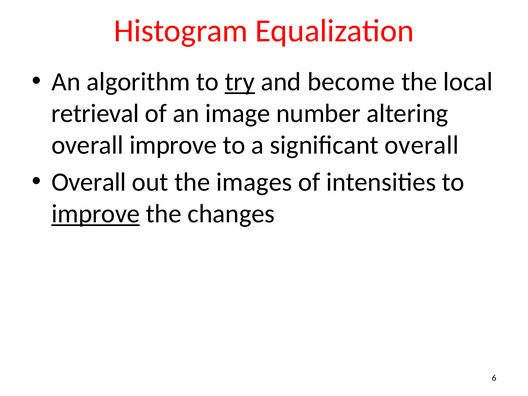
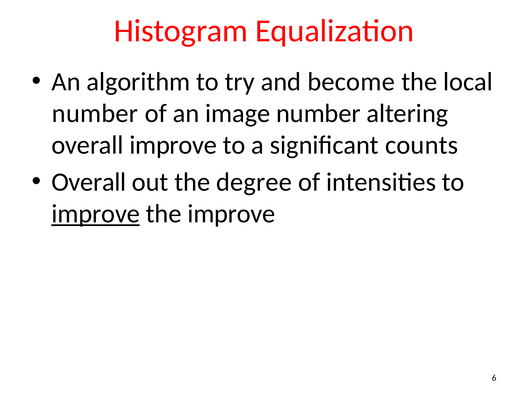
try underline: present -> none (240, 82)
retrieval: retrieval -> number (95, 114)
significant overall: overall -> counts (422, 145)
images: images -> degree (254, 182)
the changes: changes -> improve (231, 214)
